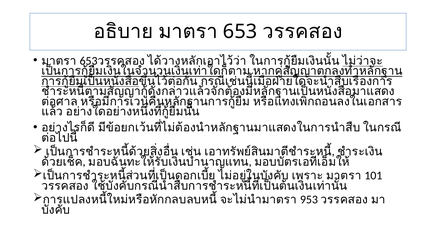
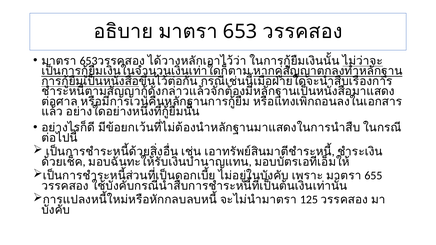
101: 101 -> 655 (373, 176)
953: 953 -> 125 (309, 200)
